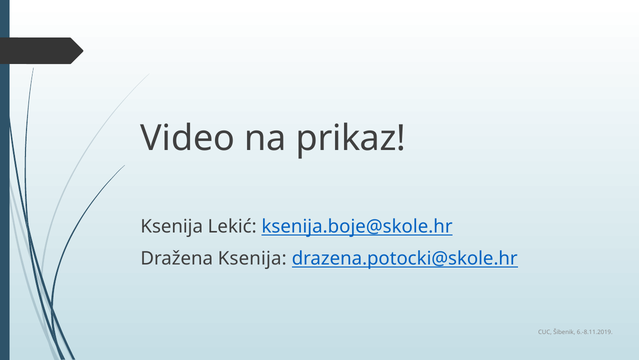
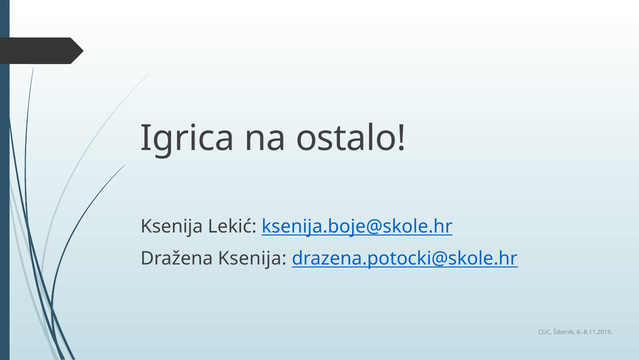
Video: Video -> Igrica (188, 138)
prikaz: prikaz -> ostalo (351, 138)
